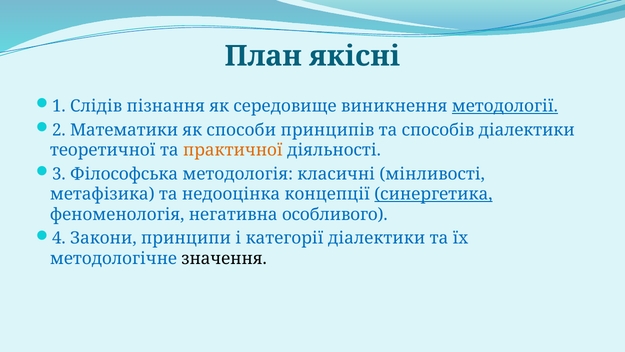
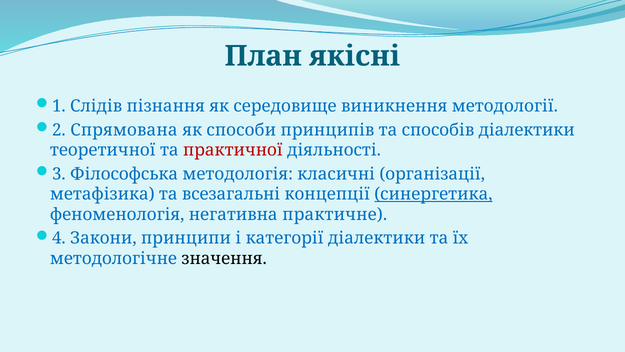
методології underline: present -> none (505, 106)
Математики: Математики -> Спрямована (124, 130)
практичної colour: orange -> red (233, 150)
мінливості: мінливості -> організації (432, 174)
недооцінка: недооцінка -> всезагальні (231, 194)
особливого: особливого -> практичне (335, 214)
